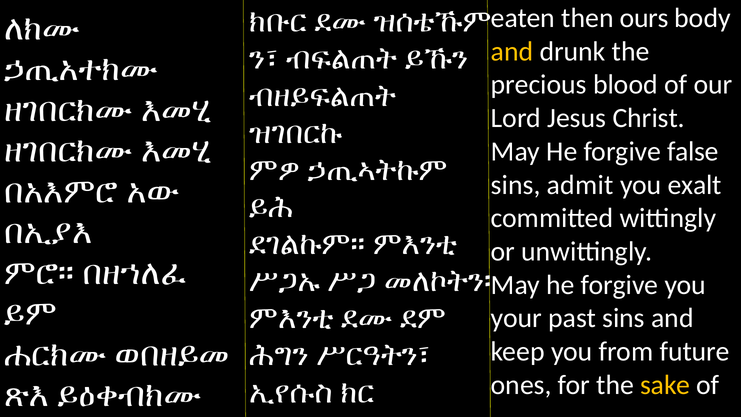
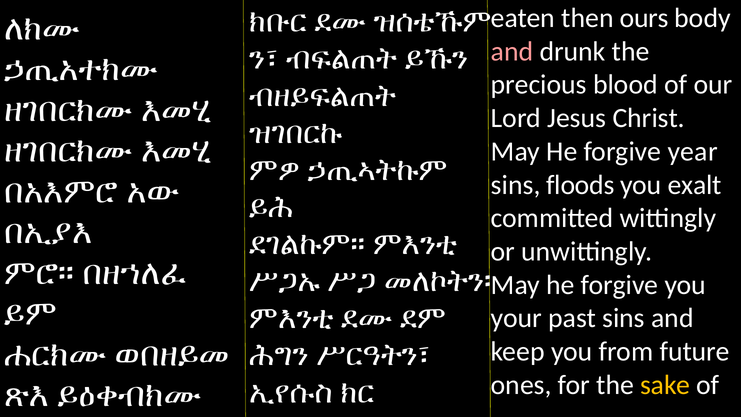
and colour: yellow -> pink (512, 51)
false: false -> year (693, 151)
admit: admit -> floods (580, 185)
